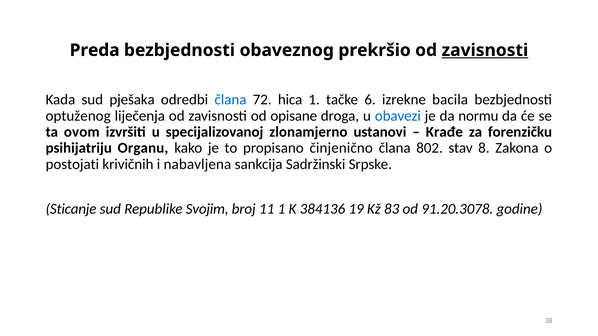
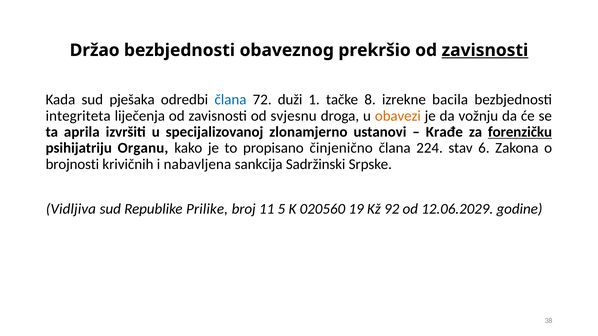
Preda: Preda -> Držao (95, 50)
hica: hica -> duži (290, 100)
6: 6 -> 8 (370, 100)
optuženog: optuženog -> integriteta (78, 116)
opisane: opisane -> svjesnu (294, 116)
obavezi colour: blue -> orange (398, 116)
normu: normu -> vožnju (478, 116)
ovom: ovom -> aprila (82, 132)
forenzičku underline: none -> present (520, 132)
802: 802 -> 224 (430, 148)
8: 8 -> 6 (484, 148)
postojati: postojati -> brojnosti (72, 164)
Sticanje: Sticanje -> Vidljiva (71, 209)
Svojim: Svojim -> Prilike (207, 209)
11 1: 1 -> 5 (281, 209)
384136: 384136 -> 020560 (322, 209)
83: 83 -> 92 (392, 209)
91.20.3078: 91.20.3078 -> 12.06.2029 (457, 209)
